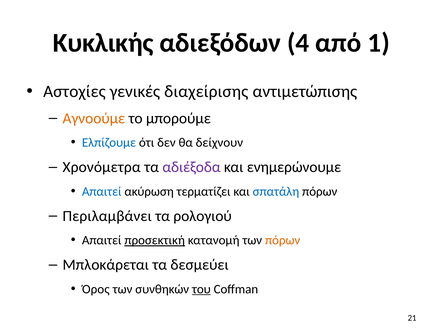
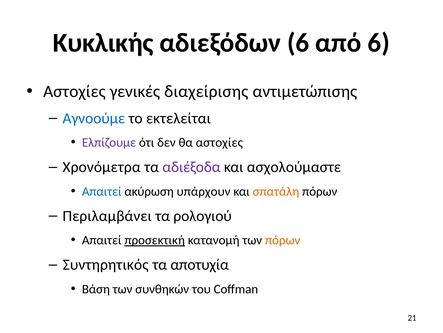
αδιεξόδων 4: 4 -> 6 (298, 43)
από 1: 1 -> 6 (379, 43)
Αγνοούμε colour: orange -> blue (94, 118)
μπορούμε: μπορούμε -> εκτελείται (178, 118)
Ελπίζουμε colour: blue -> purple (109, 142)
θα δείχνουν: δείχνουν -> αστοχίες (219, 142)
ενημερώνουμε: ενημερώνουμε -> ασχολούμαστε (294, 167)
τερματίζει: τερματίζει -> υπάρχουν (204, 191)
σπατάλη colour: blue -> orange (276, 191)
Μπλοκάρεται: Μπλοκάρεται -> Συντηρητικός (106, 264)
δεσμεύει: δεσμεύει -> αποτυχία (200, 264)
Όρος: Όρος -> Βάση (96, 288)
του underline: present -> none (201, 288)
